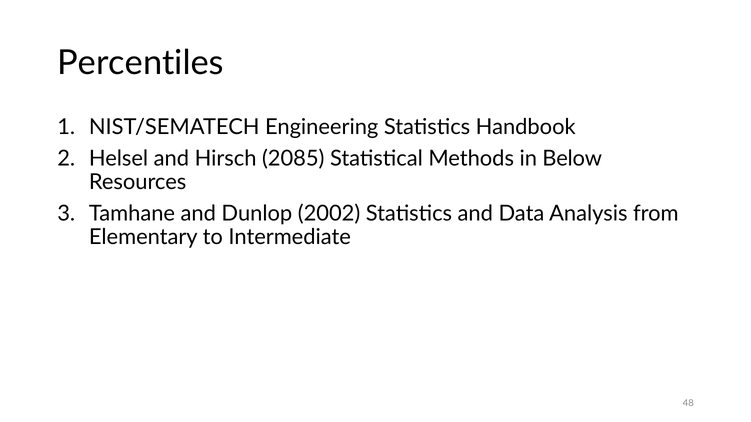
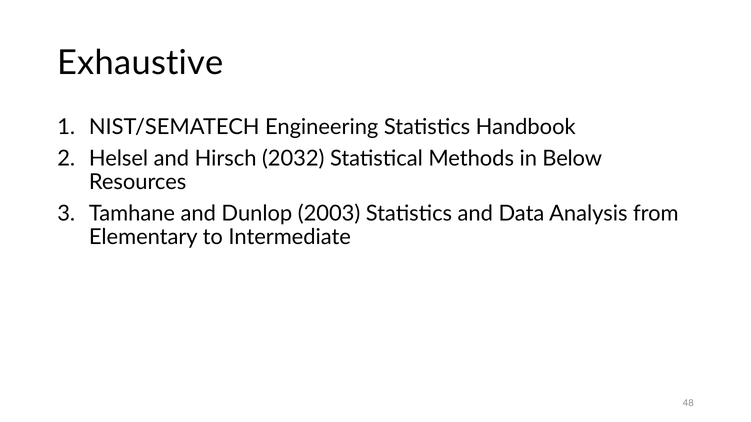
Percentiles: Percentiles -> Exhaustive (140, 63)
2085: 2085 -> 2032 (293, 158)
2002: 2002 -> 2003 (329, 214)
